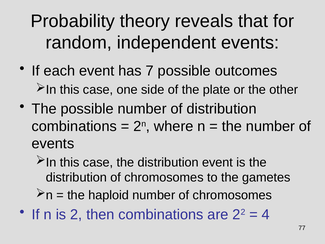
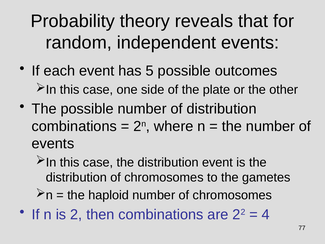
7: 7 -> 5 (150, 71)
